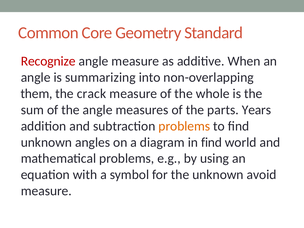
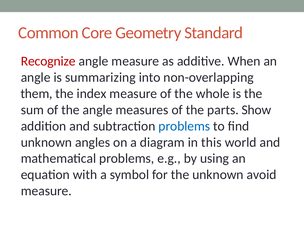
crack: crack -> index (92, 94)
Years: Years -> Show (256, 110)
problems colour: orange -> blue (184, 126)
in find: find -> this (211, 142)
